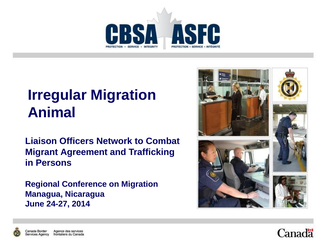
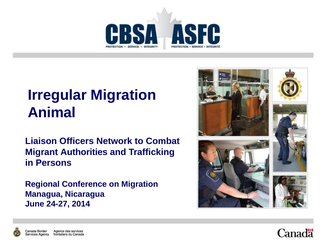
Agreement: Agreement -> Authorities (84, 152)
